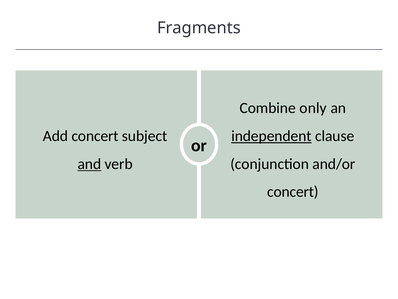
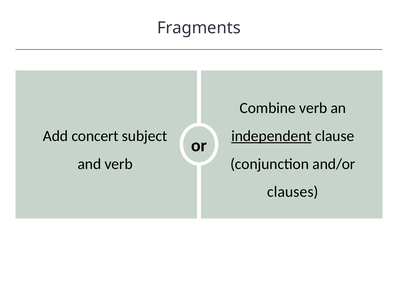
Combine only: only -> verb (313, 108)
and underline: present -> none (89, 164)
concert: concert -> clauses (293, 192)
